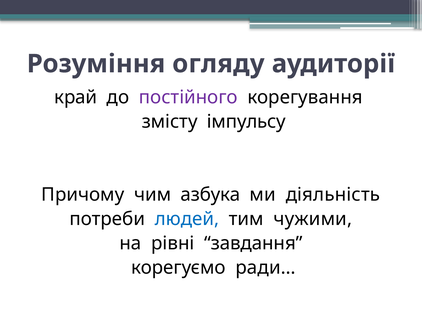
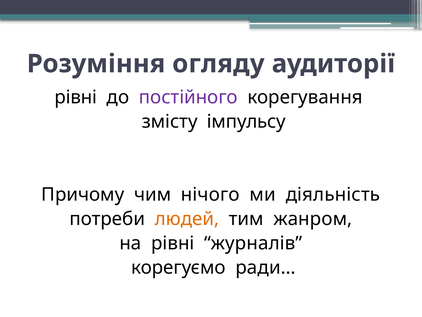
край: край -> рівні (76, 97)
азбука: азбука -> нічого (210, 194)
людей colour: blue -> orange (187, 219)
чужими: чужими -> жанром (313, 219)
завдання: завдання -> журналів (253, 243)
